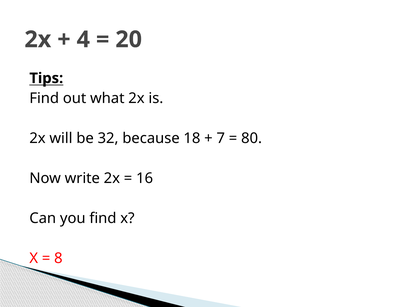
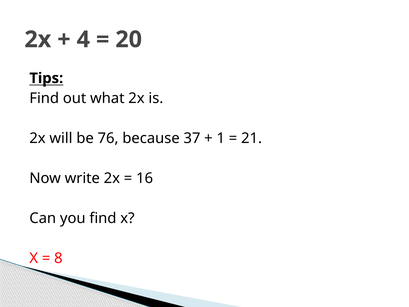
32: 32 -> 76 (108, 138)
18: 18 -> 37 (192, 138)
7: 7 -> 1 (221, 138)
80: 80 -> 21 (252, 138)
